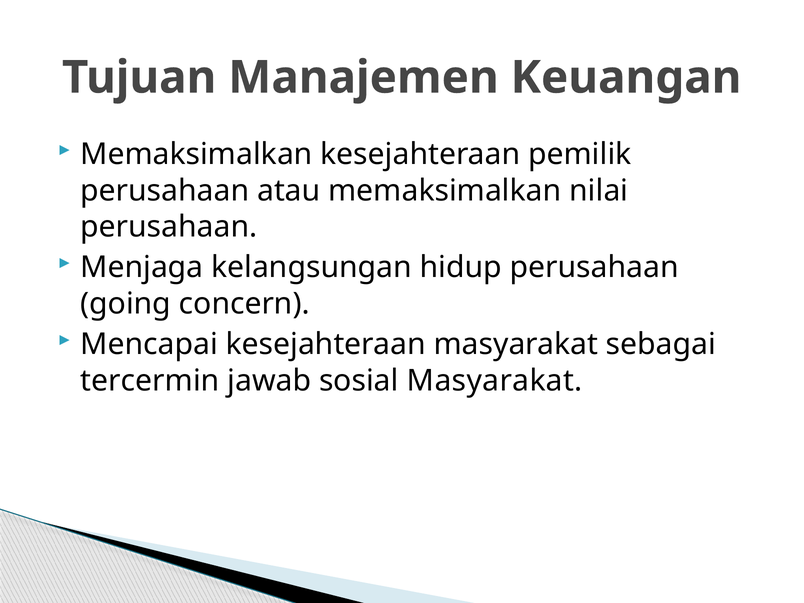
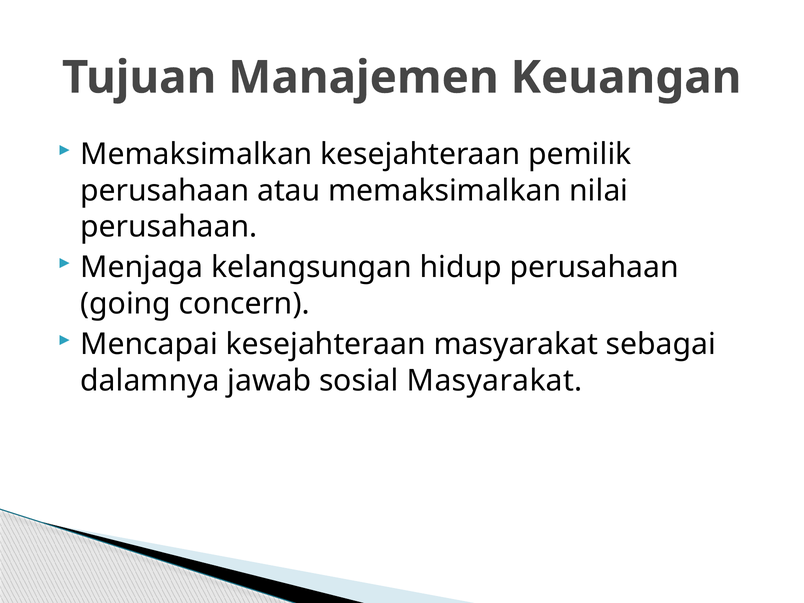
tercermin: tercermin -> dalamnya (150, 381)
